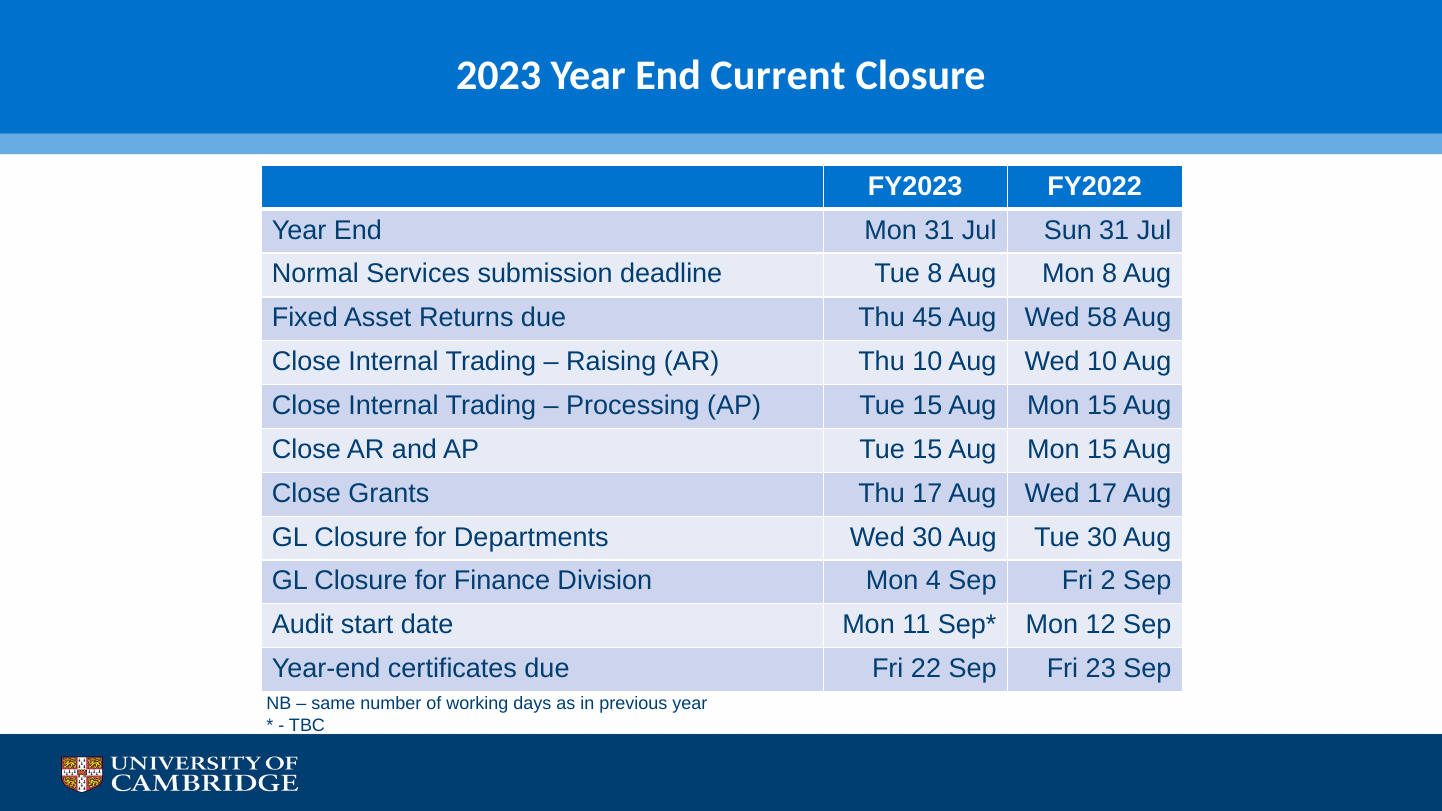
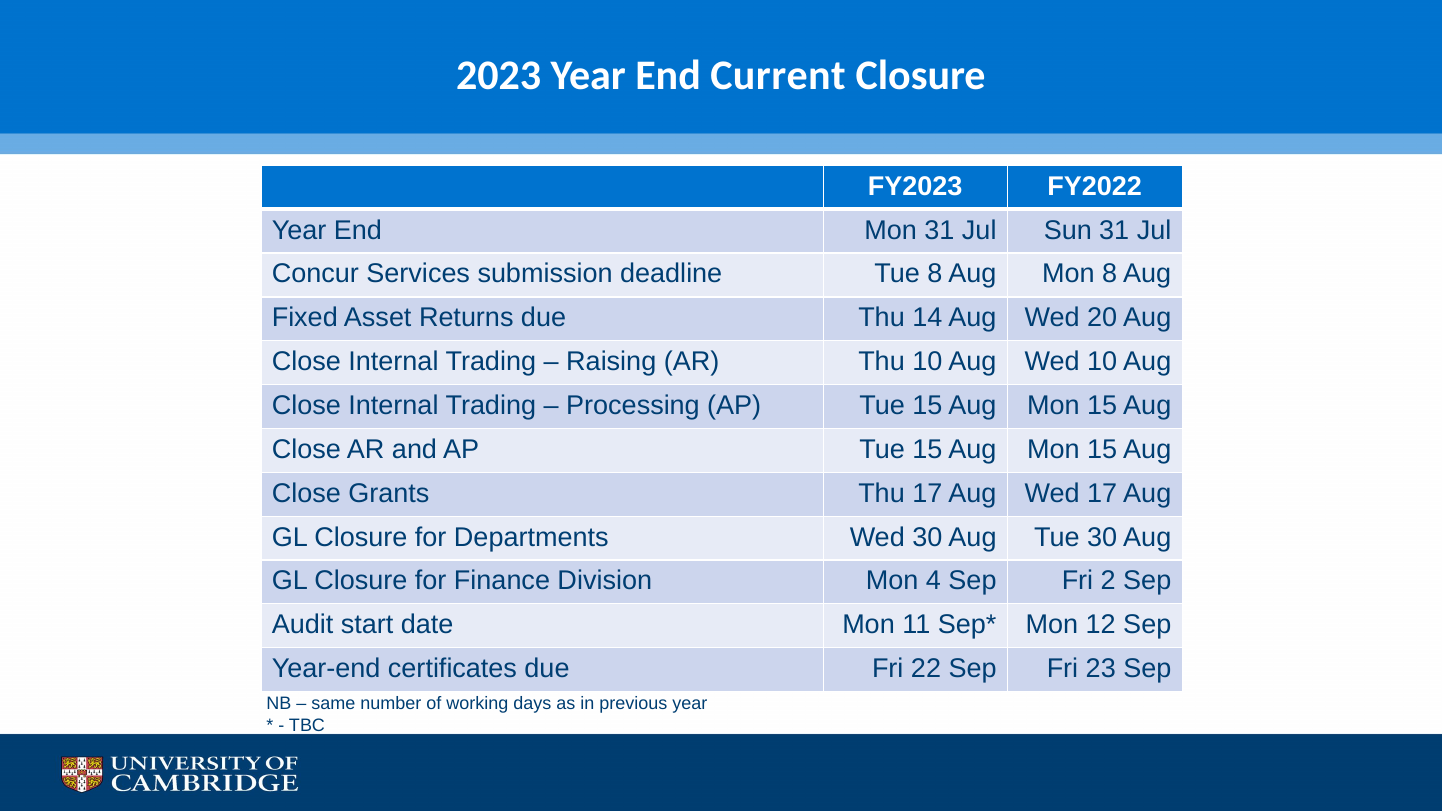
Normal: Normal -> Concur (315, 274)
45: 45 -> 14 (927, 318)
58: 58 -> 20 (1102, 318)
